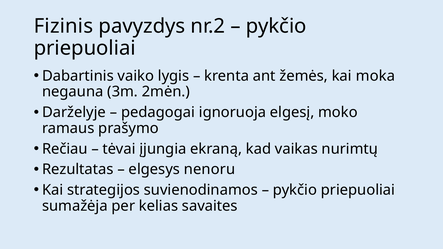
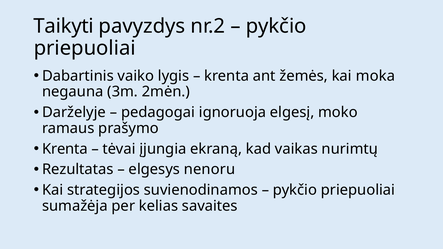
Fizinis: Fizinis -> Taikyti (64, 26)
Rečiau: Rečiau -> Krenta (65, 149)
